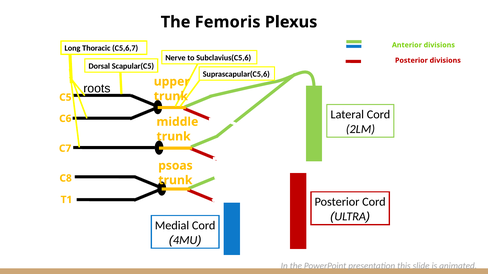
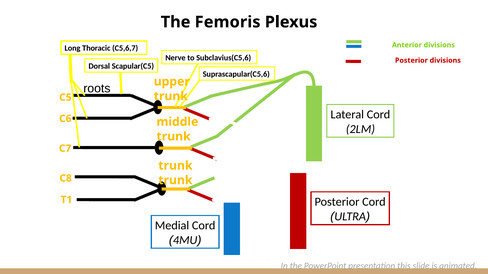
psoas: psoas -> trunk (175, 166)
